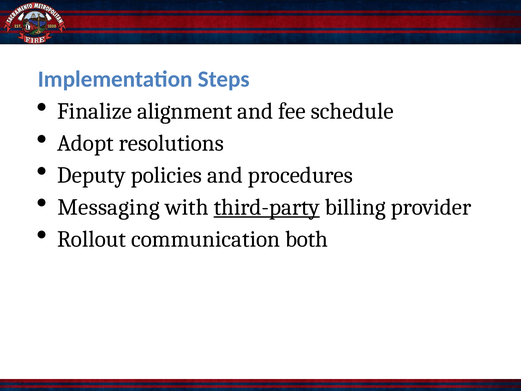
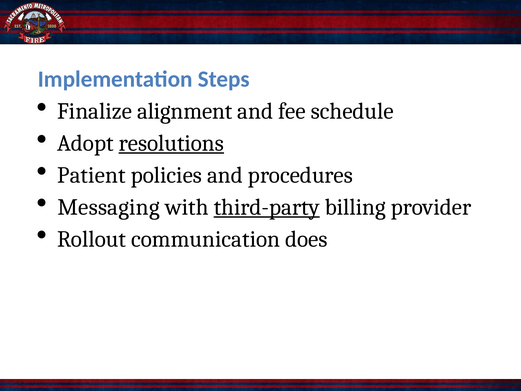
resolutions underline: none -> present (171, 143)
Deputy: Deputy -> Patient (91, 175)
both: both -> does (306, 239)
